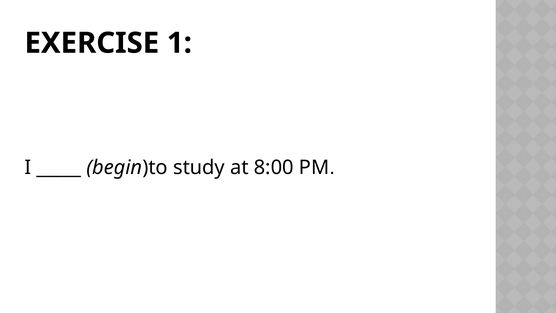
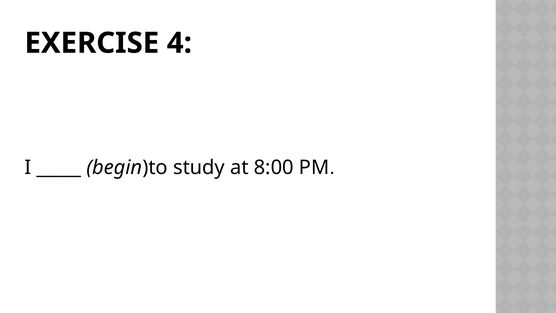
1: 1 -> 4 (179, 43)
